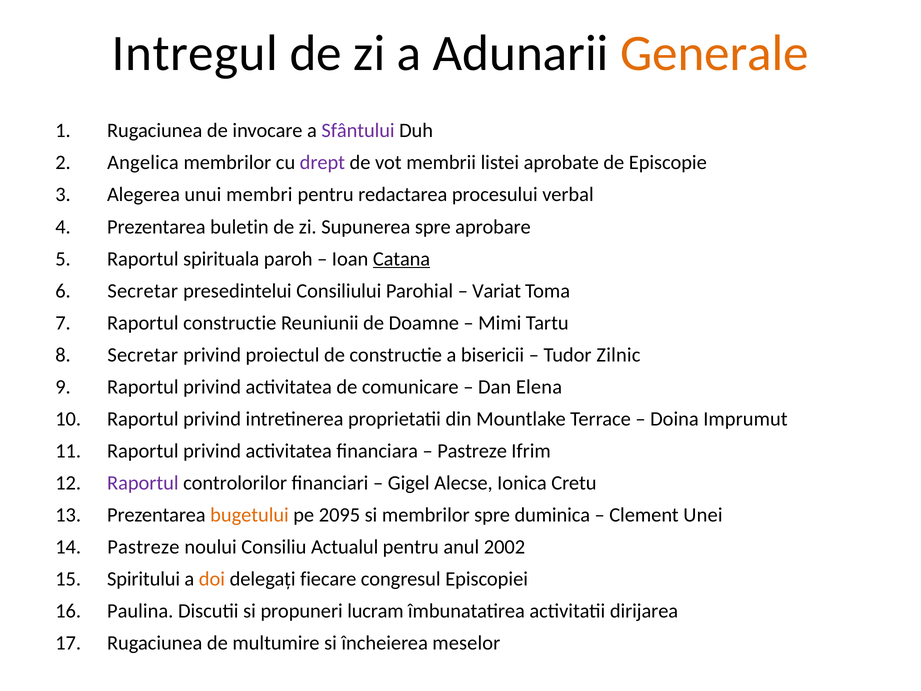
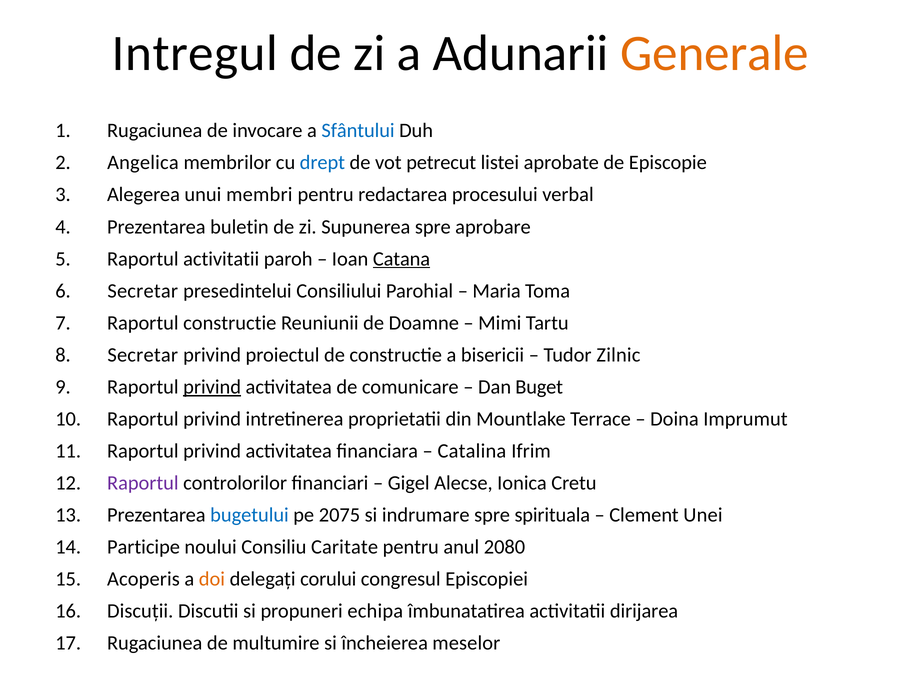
Sfântului colour: purple -> blue (358, 131)
drept colour: purple -> blue (322, 163)
membrii: membrii -> petrecut (441, 163)
Raportul spirituala: spirituala -> activitatii (221, 259)
Variat: Variat -> Maria (497, 291)
privind underline: none -> present (212, 387)
Elena: Elena -> Buget (539, 387)
Pastreze: Pastreze -> Catalina (472, 451)
bugetului colour: orange -> blue (250, 515)
2095: 2095 -> 2075 (339, 515)
si membrilor: membrilor -> indrumare (426, 515)
duminica: duminica -> spirituala (552, 515)
Pastreze: Pastreze -> Participe (144, 547)
Actualul: Actualul -> Caritate (345, 547)
2002: 2002 -> 2080 (505, 547)
Spiritului: Spiritului -> Acoperis (143, 579)
fiecare: fiecare -> corului (328, 579)
Paulina: Paulina -> Discuții (140, 611)
lucram: lucram -> echipa (375, 611)
